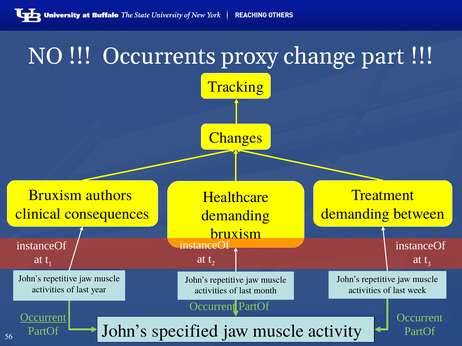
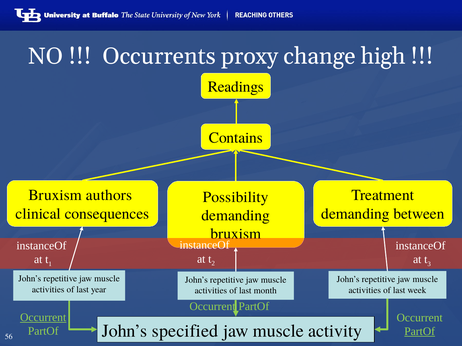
part: part -> high (383, 56)
Tracking: Tracking -> Readings (236, 87)
Changes: Changes -> Contains (236, 138)
Healthcare: Healthcare -> Possibility (236, 197)
PartOf underline: none -> present (420, 332)
